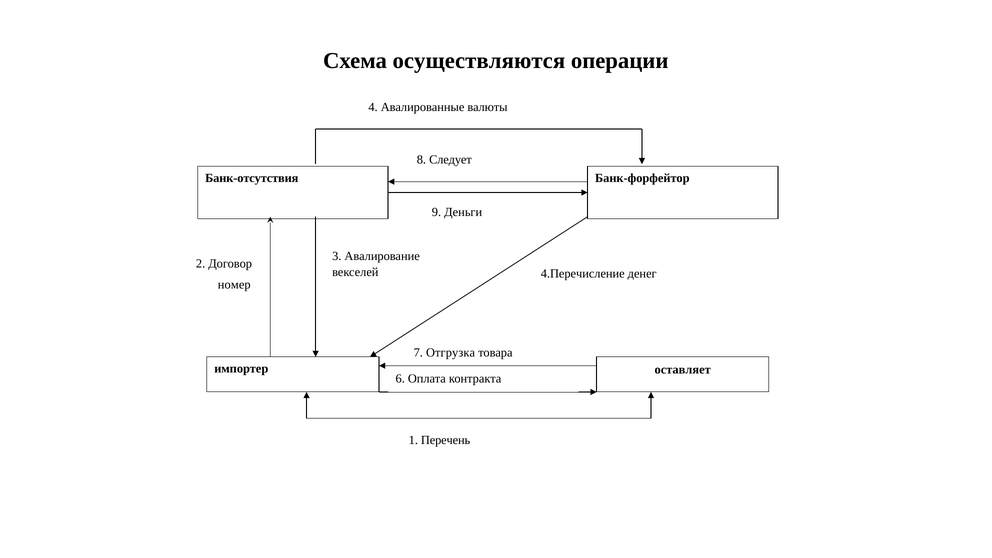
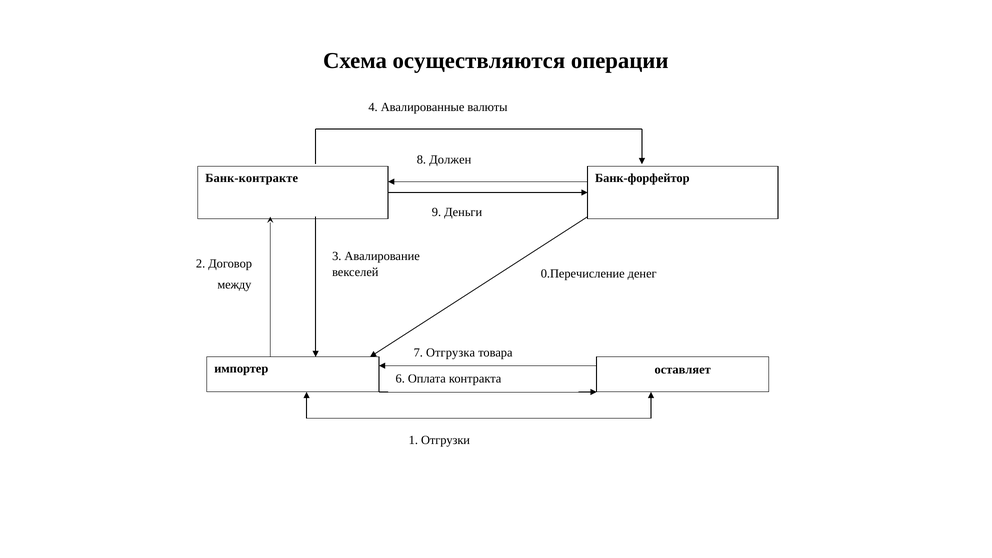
Следует: Следует -> Должен (450, 160)
Банк-отсутствия: Банк-отсутствия -> Банк-контракте (252, 178)
4.Перечисление: 4.Перечисление -> 0.Перечисление (583, 274)
номер: номер -> между (234, 285)
Перечень: Перечень -> Отгрузки (446, 440)
